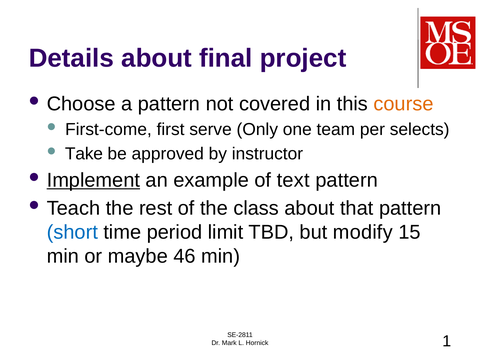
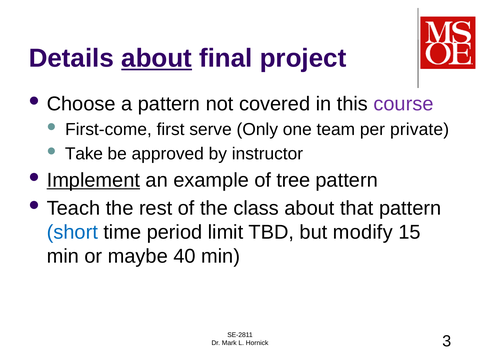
about underline: none -> present (157, 58)
course colour: orange -> purple (403, 104)
selects: selects -> private (420, 129)
text: text -> tree (293, 180)
46: 46 -> 40 (184, 256)
1: 1 -> 3 (447, 341)
